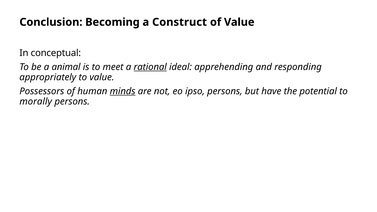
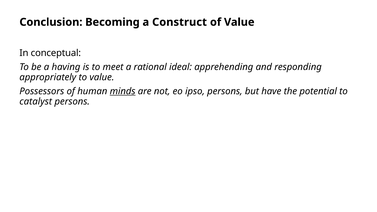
animal: animal -> having (66, 67)
rational underline: present -> none (150, 67)
morally: morally -> catalyst (36, 101)
